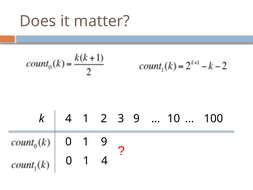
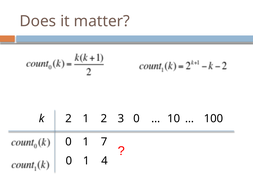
k 4: 4 -> 2 (68, 118)
3 9: 9 -> 0 (136, 118)
1 9: 9 -> 7 (104, 142)
